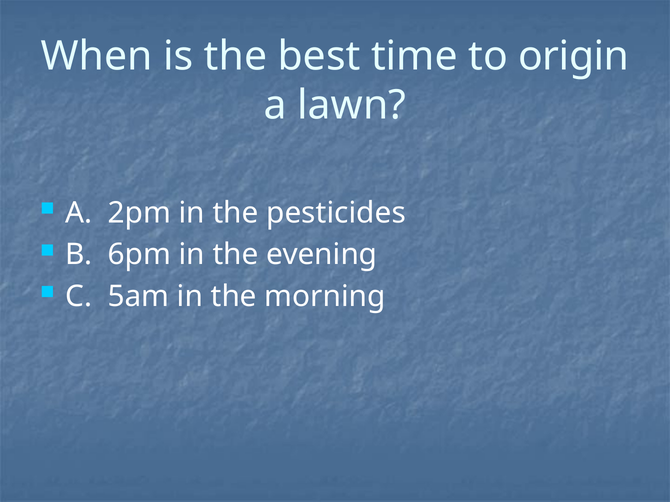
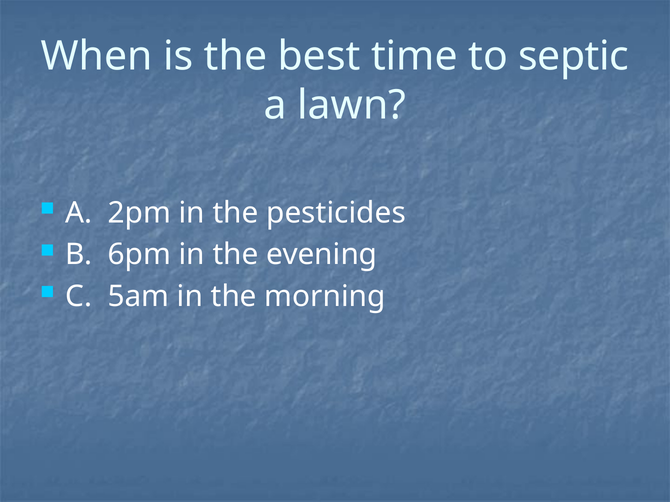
origin: origin -> septic (574, 56)
